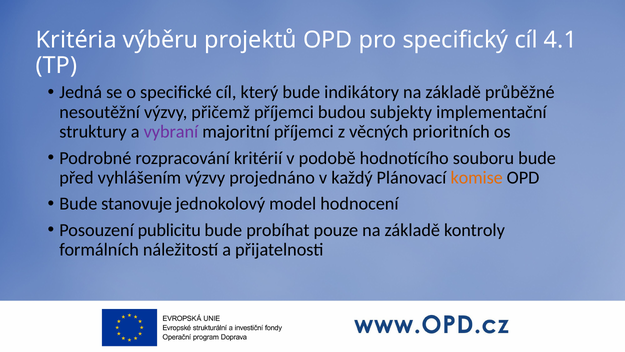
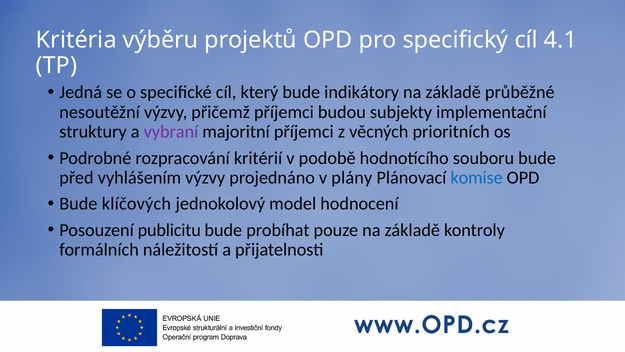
každý: každý -> plány (352, 177)
komise colour: orange -> blue (477, 177)
stanovuje: stanovuje -> klíčových (136, 204)
